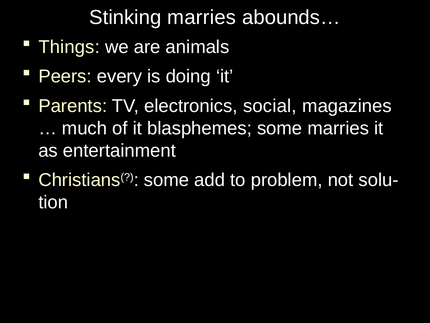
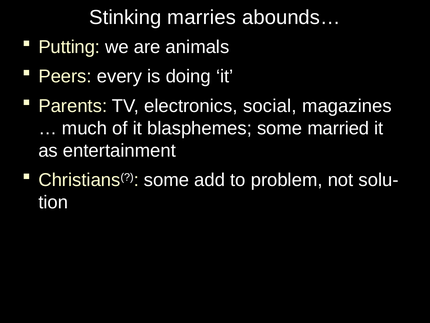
Things: Things -> Putting (69, 47)
some marries: marries -> married (338, 128)
